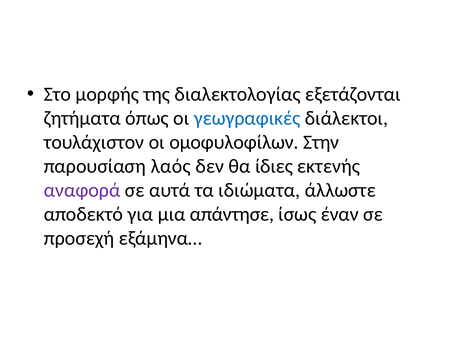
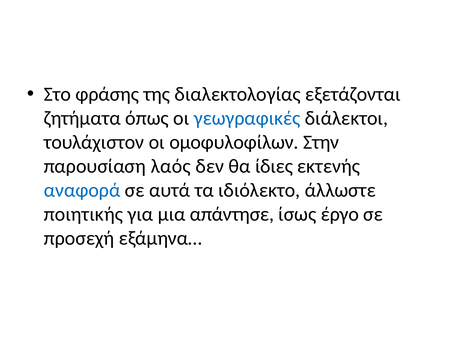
μορφής: μορφής -> φράσης (107, 94)
αναφορά colour: purple -> blue (82, 190)
ιδιώματα: ιδιώματα -> ιδιόλεκτο (259, 190)
αποδεκτό: αποδεκτό -> ποιητικής (83, 214)
έναν: έναν -> έργο (340, 214)
